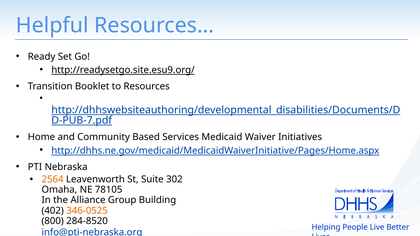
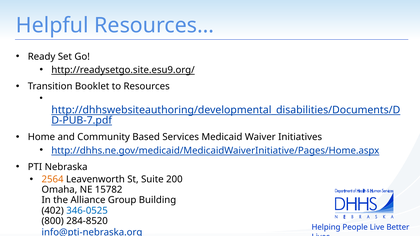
302: 302 -> 200 (174, 180)
78105: 78105 -> 15782 (109, 190)
346-0525 colour: orange -> blue (87, 211)
